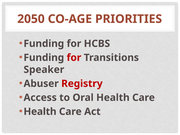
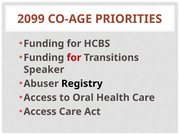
2050: 2050 -> 2099 (31, 19)
Registry colour: red -> black (82, 84)
Health: Health -> Access (40, 112)
